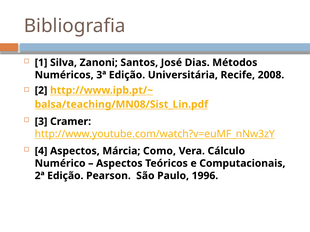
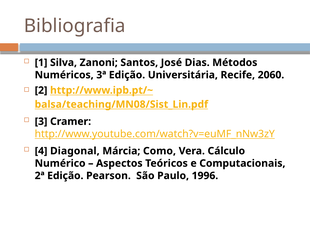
2008: 2008 -> 2060 (271, 75)
4 Aspectos: Aspectos -> Diagonal (75, 151)
